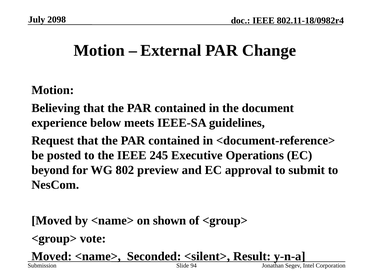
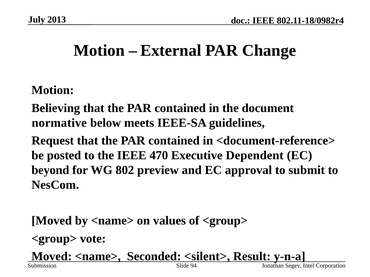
2098: 2098 -> 2013 (57, 20)
experience: experience -> normative (59, 123)
245: 245 -> 470 (159, 156)
Operations: Operations -> Dependent (255, 156)
shown: shown -> values (169, 221)
